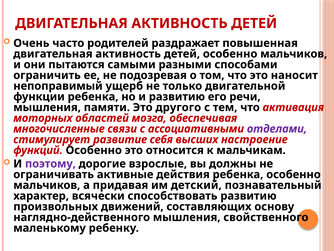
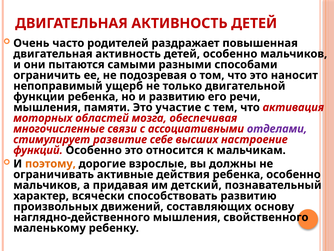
другого: другого -> участие (178, 107)
себя: себя -> себе (161, 139)
поэтому colour: purple -> orange (50, 163)
